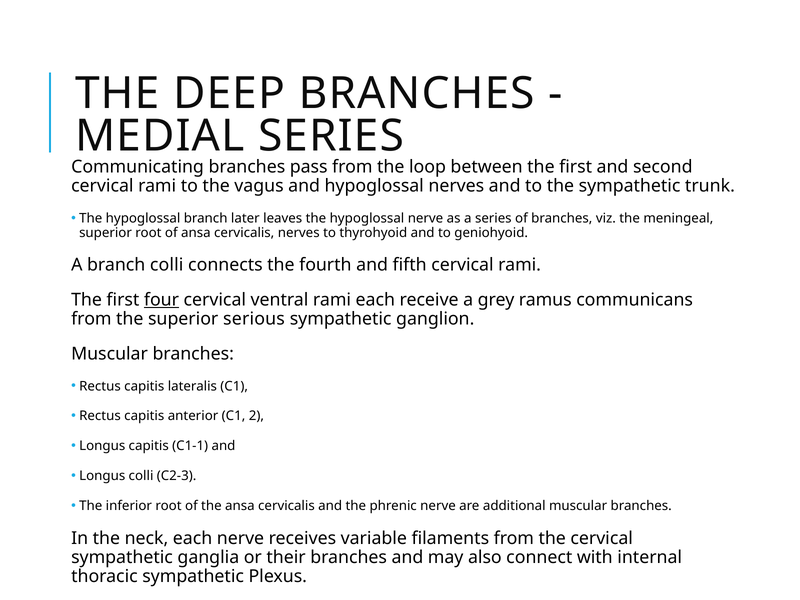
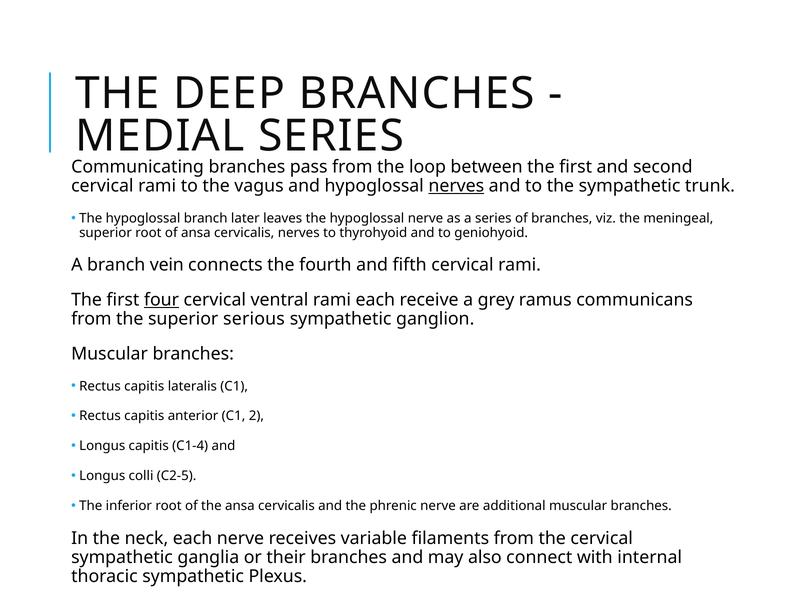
nerves underline: none -> present (456, 186)
branch colli: colli -> vein (167, 265)
C1-1: C1-1 -> C1-4 (190, 446)
C2-3: C2-3 -> C2-5 (177, 476)
